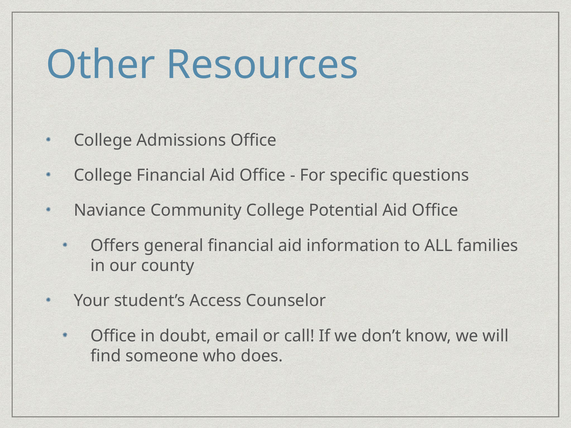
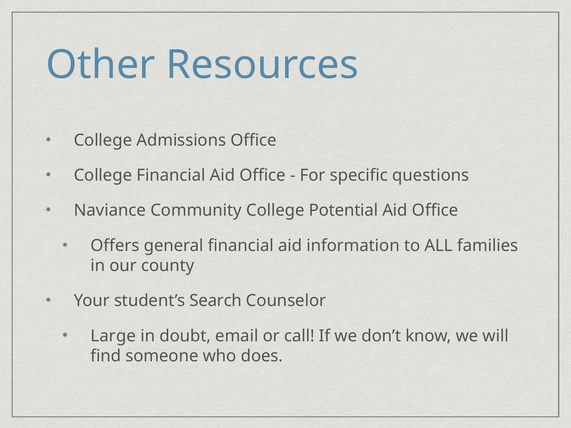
Access: Access -> Search (216, 301)
Office: Office -> Large (113, 336)
